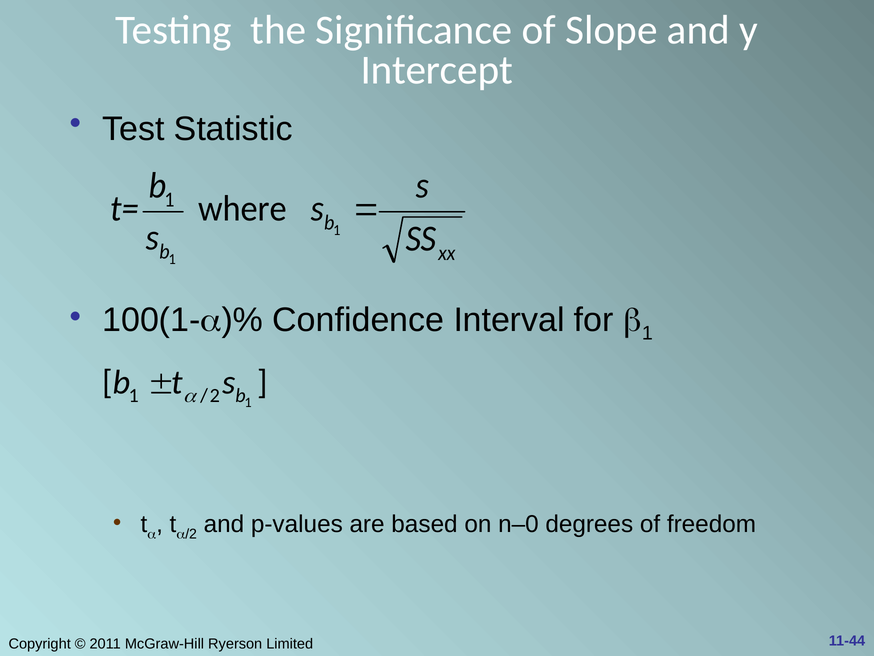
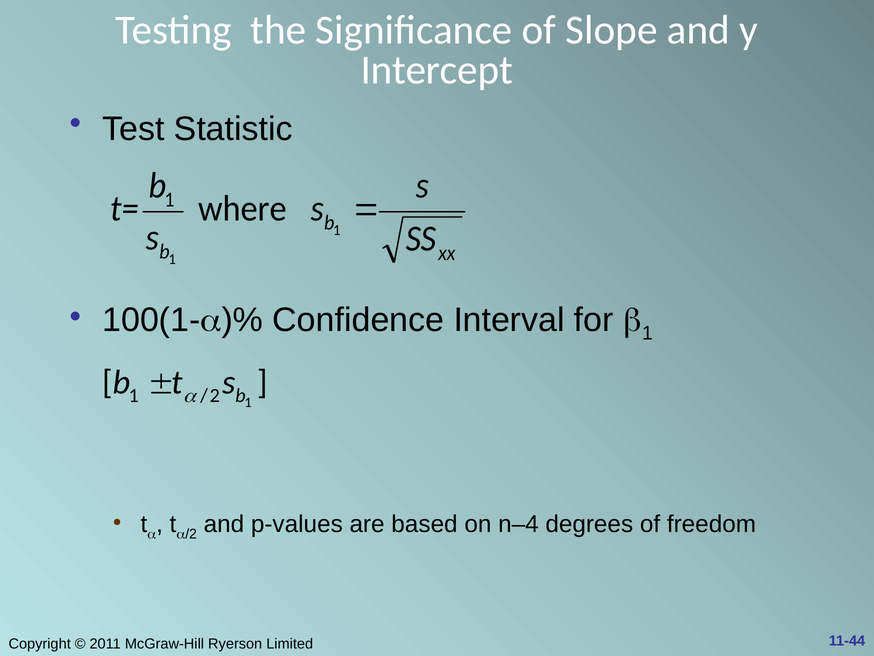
n–0: n–0 -> n–4 (518, 524)
